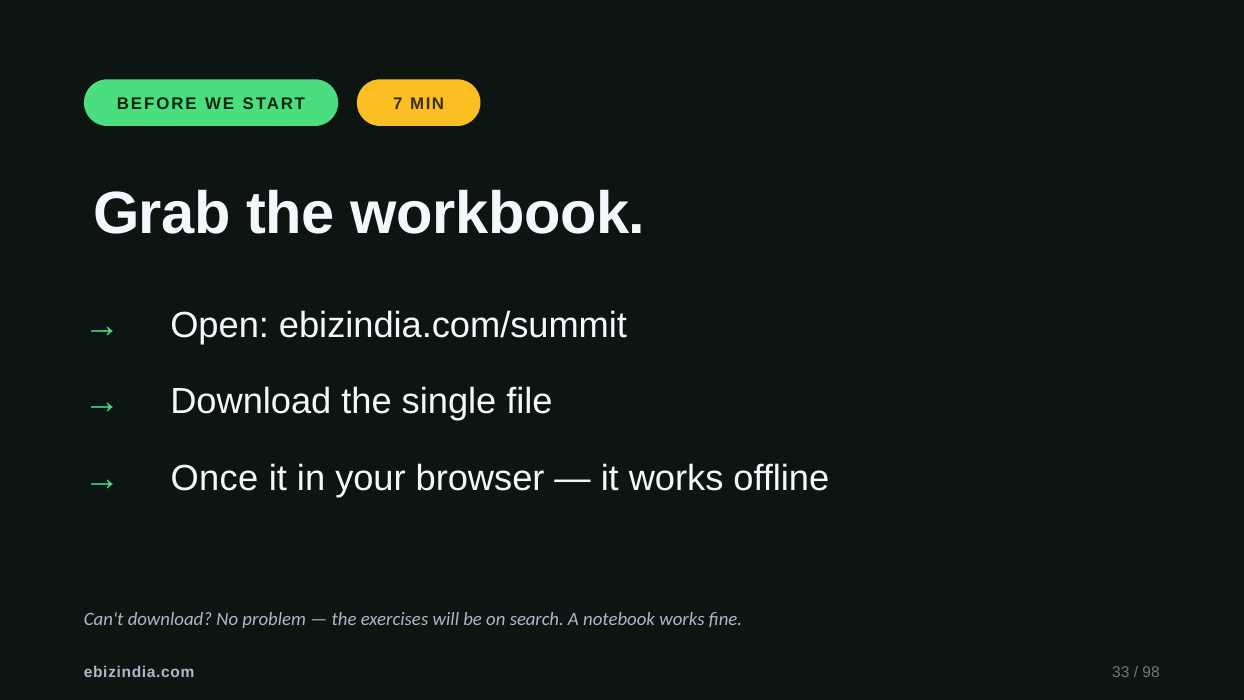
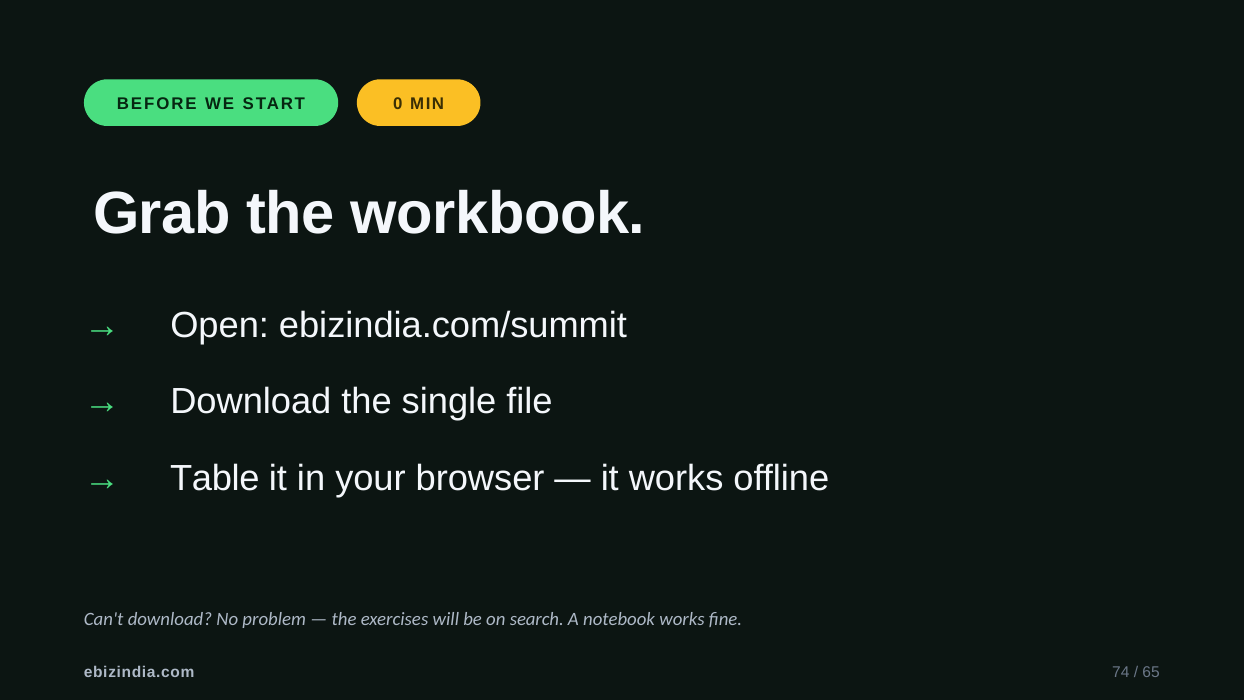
7: 7 -> 0 (398, 104)
Once: Once -> Table (215, 478)
33: 33 -> 74 (1121, 672)
98: 98 -> 65 (1151, 672)
